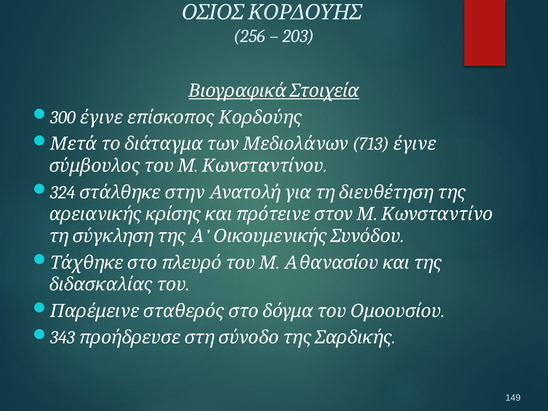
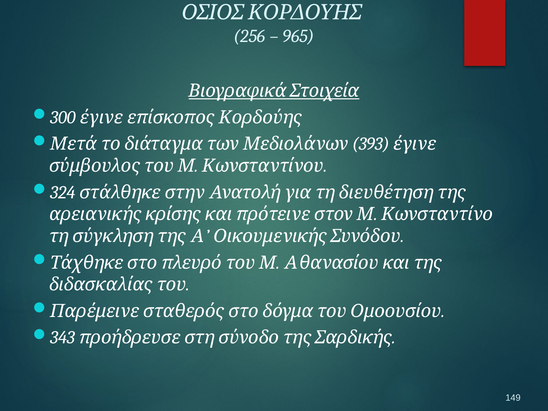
203: 203 -> 965 (298, 36)
713: 713 -> 393 (371, 144)
